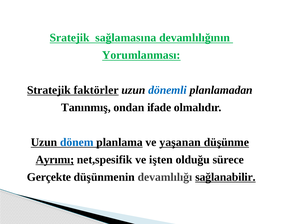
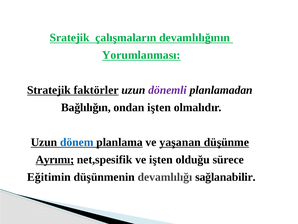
sağlamasına: sağlamasına -> çalışmaların (126, 38)
dönemli colour: blue -> purple (168, 90)
Tanınmış: Tanınmış -> Bağlılığın (86, 107)
ondan ifade: ifade -> işten (159, 107)
Gerçekte: Gerçekte -> Eğitimin (49, 177)
sağlanabilir underline: present -> none (225, 177)
